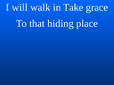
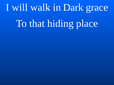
Take: Take -> Dark (73, 7)
